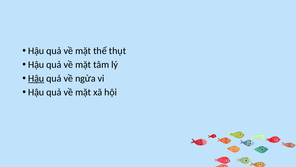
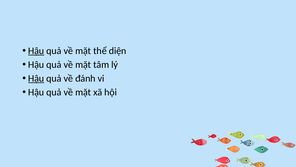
Hậu underline: none -> present (36, 51)
thụt: thụt -> diện (118, 51)
ngừa: ngừa -> đánh (85, 78)
